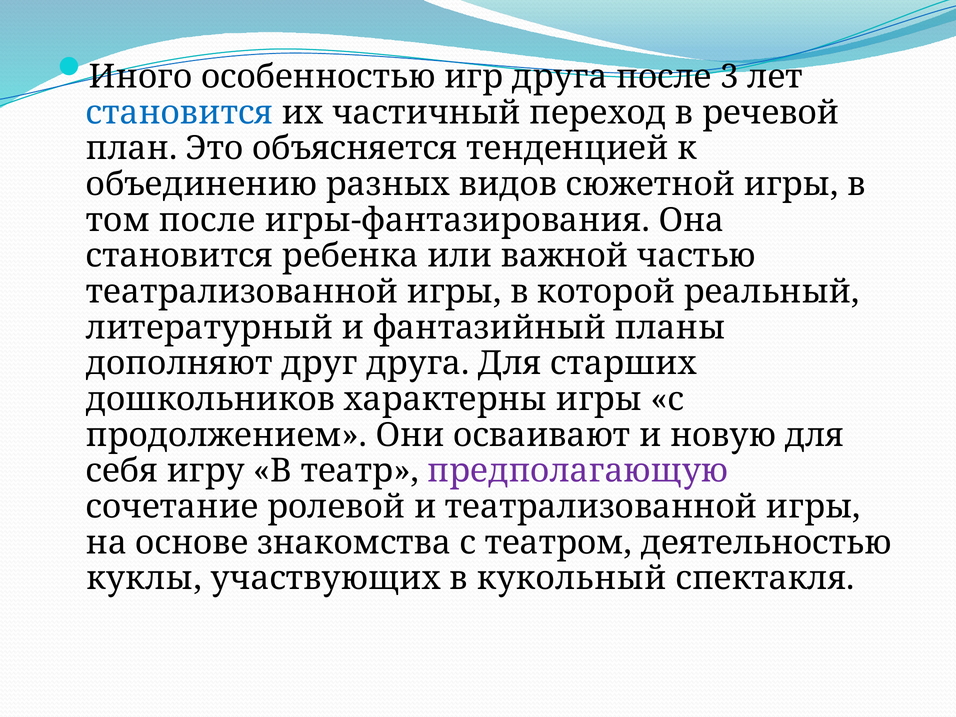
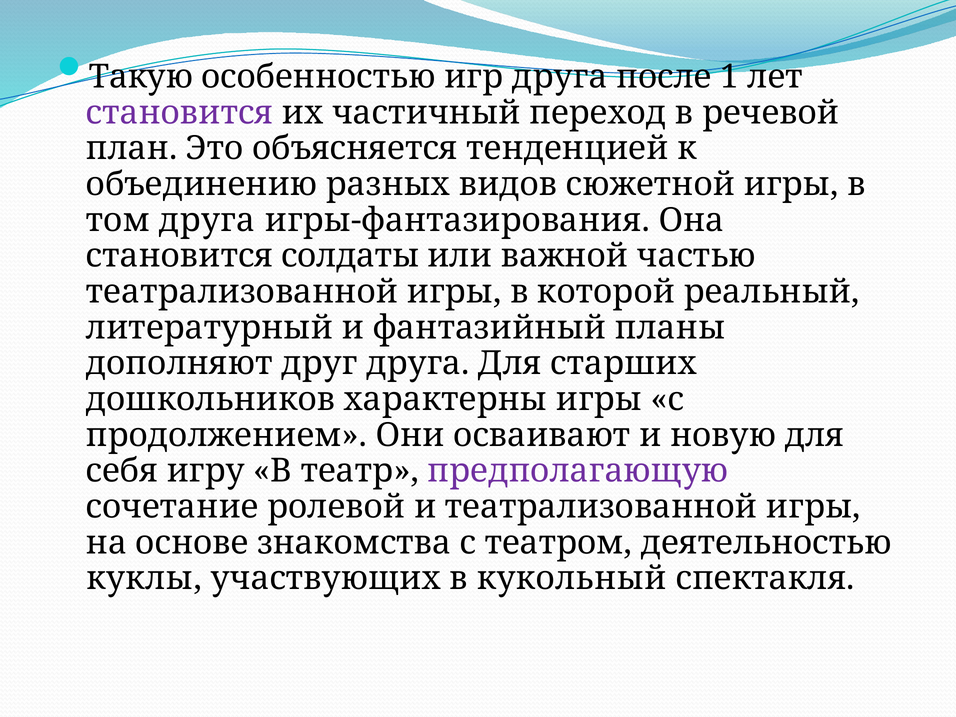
Иного: Иного -> Такую (141, 77)
3: 3 -> 1 (730, 77)
становится colour: blue -> purple (180, 113)
том после: после -> друга (207, 220)
ребенка: ребенка -> солдаты (350, 256)
